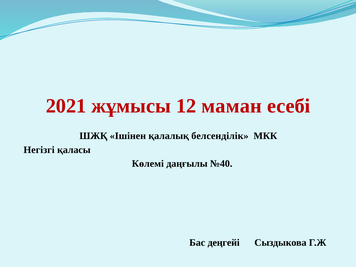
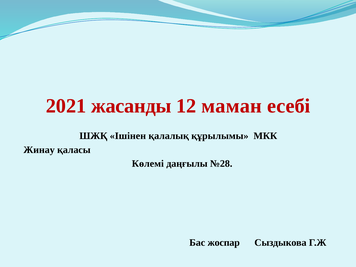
жұмысы: жұмысы -> жасанды (131, 106)
белсенділік: белсенділік -> құрылымы (220, 136)
Негізгі: Негізгі -> Жинау (39, 150)
№40: №40 -> №28 (221, 164)
деңгейі: деңгейі -> жоспар (224, 243)
